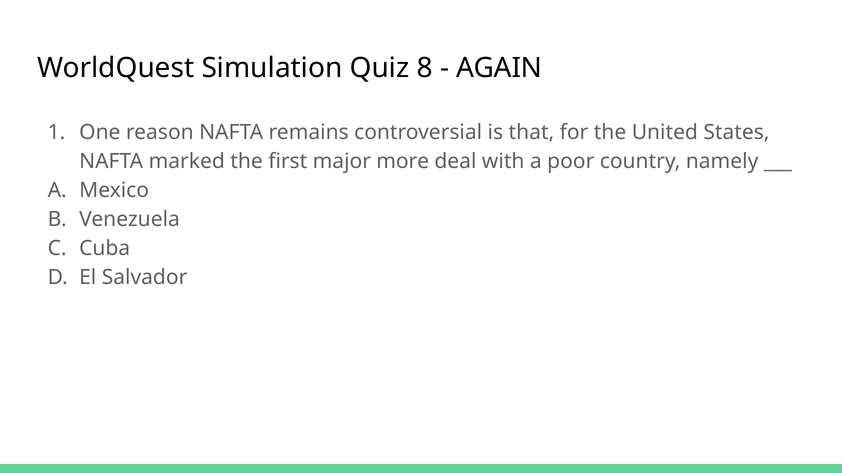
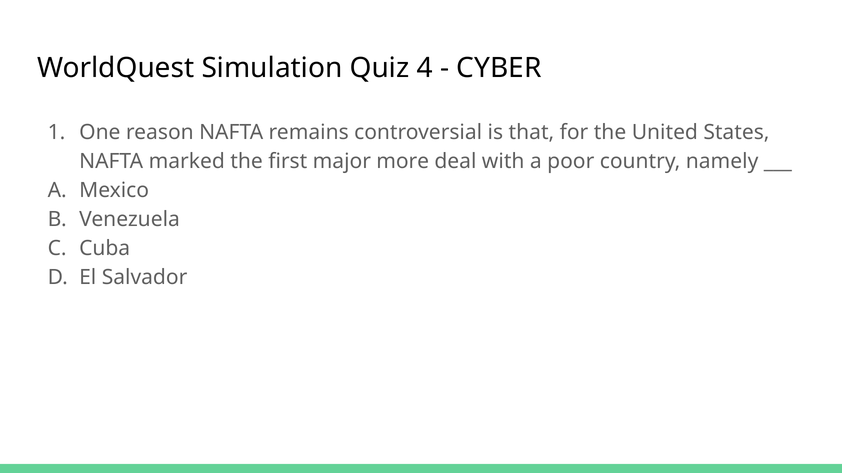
8: 8 -> 4 (425, 68)
AGAIN: AGAIN -> CYBER (499, 68)
